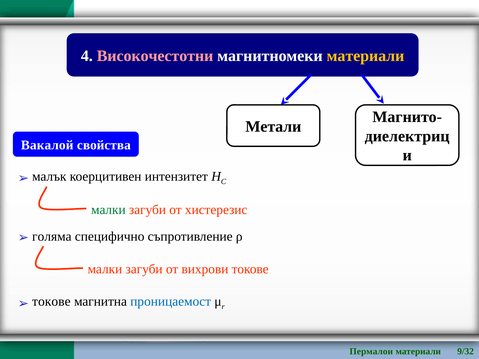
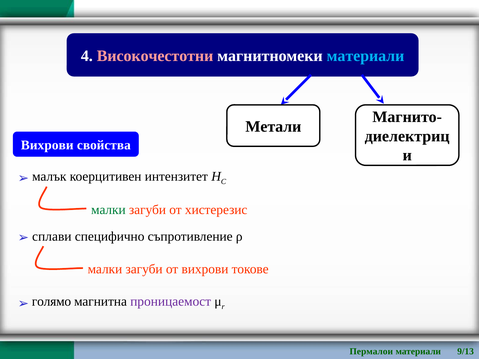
материали colour: yellow -> light blue (365, 56)
Вакалой: Вакалой -> Вихрови (47, 145)
голяма: голяма -> сплави (52, 237)
токове: токове -> голямо (52, 302)
проницаемост colour: blue -> purple (171, 302)
9/32: 9/32 -> 9/13 (466, 352)
